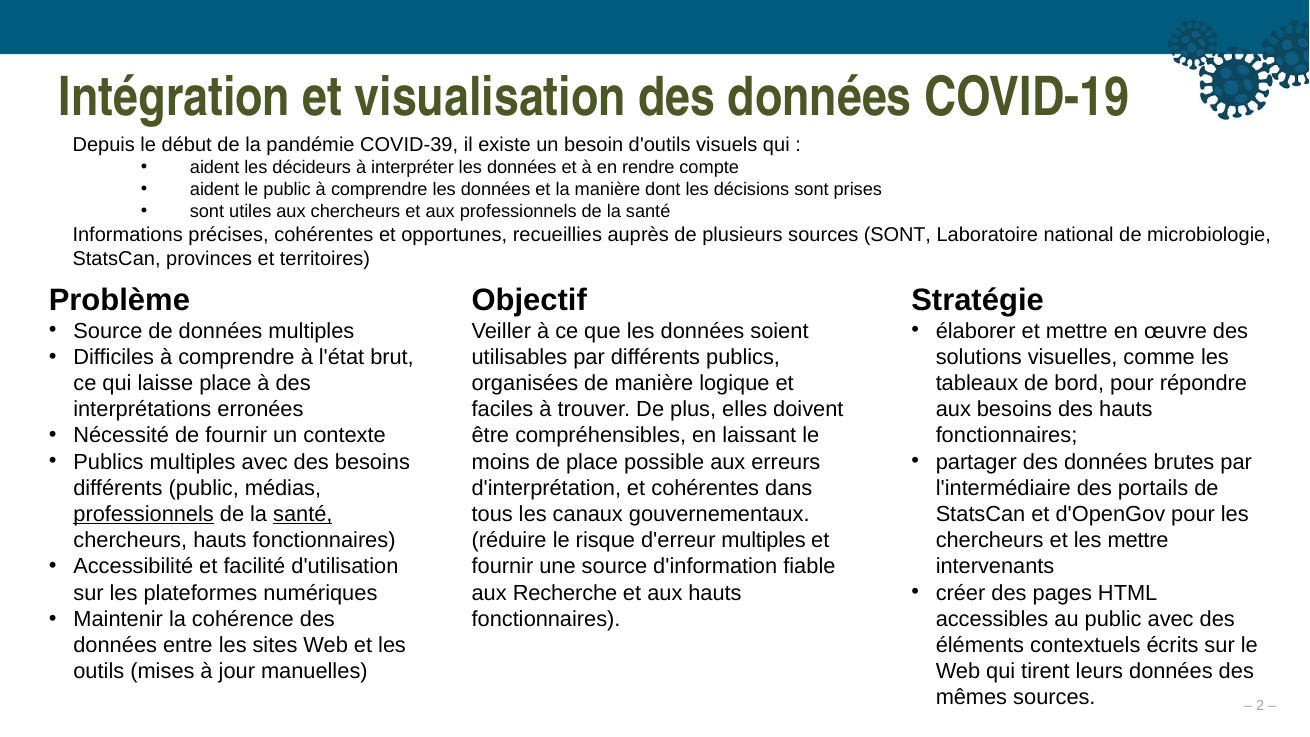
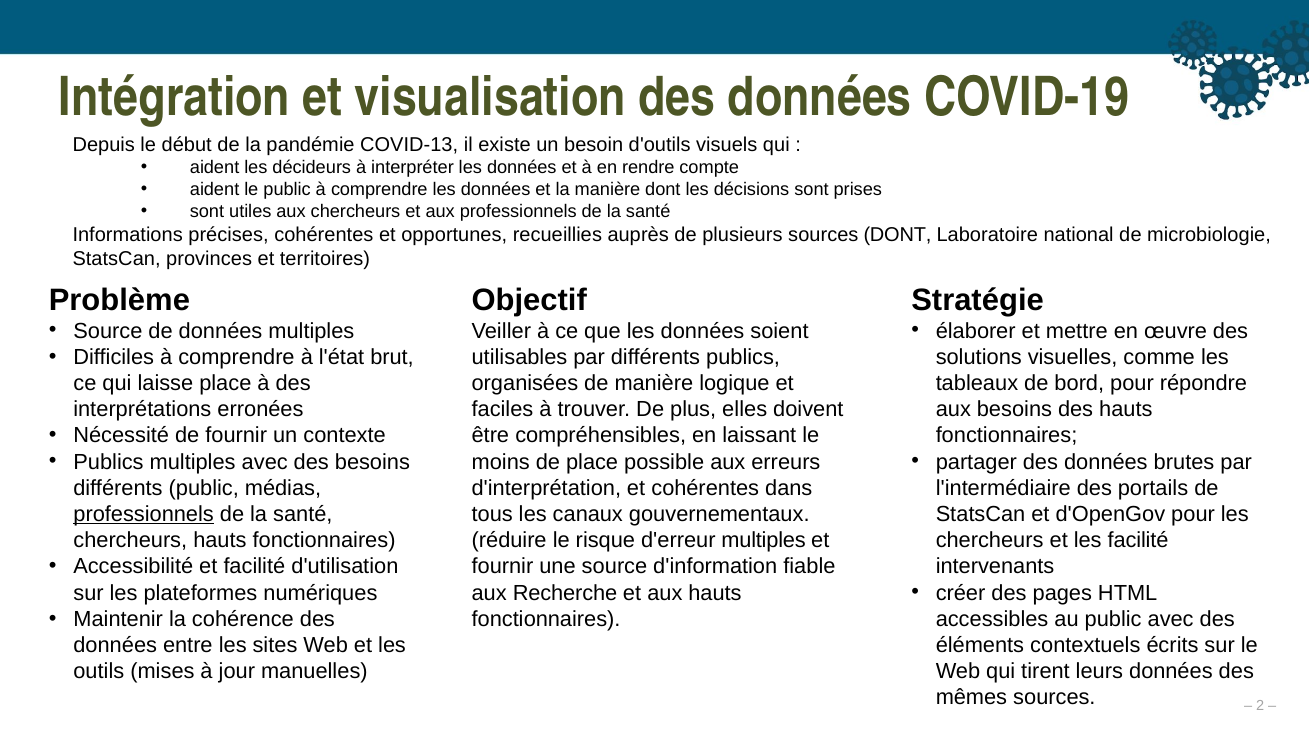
COVID-39: COVID-39 -> COVID-13 (409, 145)
sources SONT: SONT -> DONT (897, 234)
santé underline: present -> none (303, 514)
les mettre: mettre -> facilité (1138, 540)
